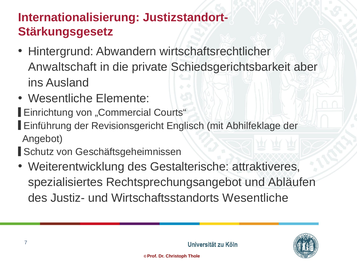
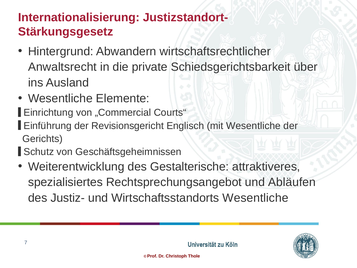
Anwaltschaft: Anwaltschaft -> Anwaltsrecht (62, 67)
aber: aber -> über (306, 67)
mit Abhilfeklage: Abhilfeklage -> Wesentliche (253, 126)
Angebot: Angebot -> Gerichts (42, 139)
